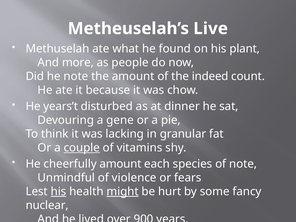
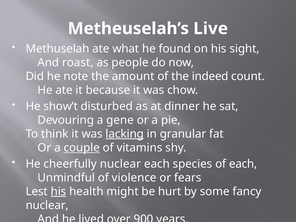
plant: plant -> sight (245, 49)
more: more -> roast (78, 62)
years’t: years’t -> show’t (61, 106)
lacking underline: none -> present (125, 134)
cheerfully amount: amount -> nuclear (120, 164)
of note: note -> each (243, 164)
might underline: present -> none (123, 191)
